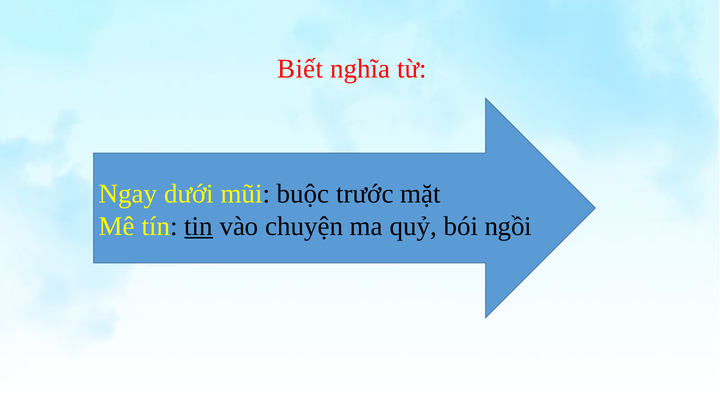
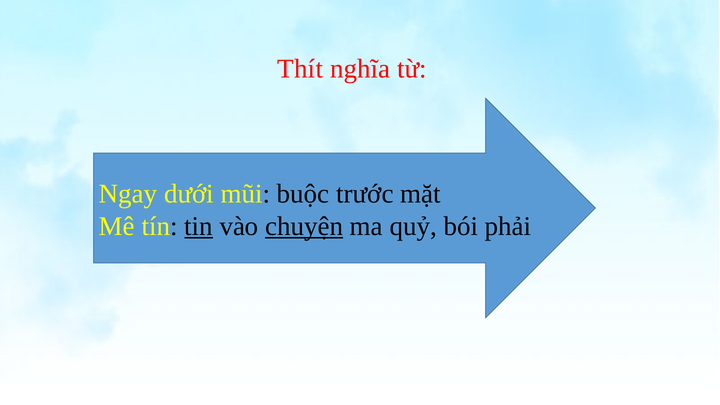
Biết: Biết -> Thít (300, 69)
chuyện underline: none -> present (304, 226)
ngồi: ngồi -> phải (508, 226)
